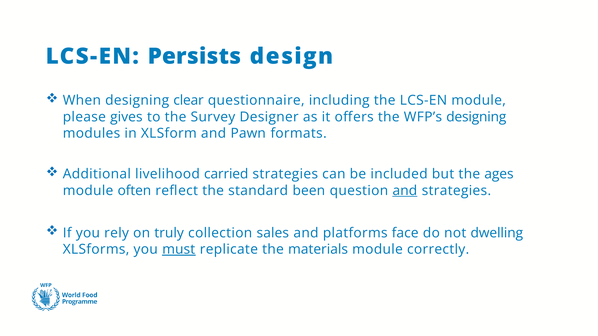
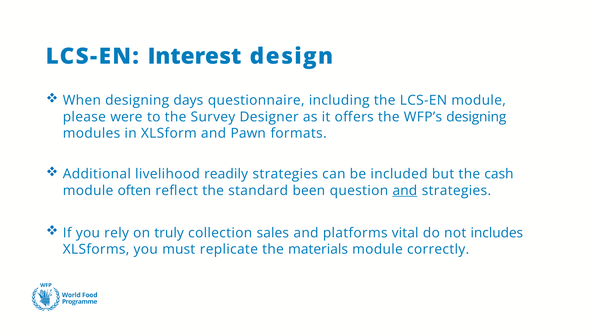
Persists: Persists -> Interest (195, 57)
clear: clear -> days (188, 101)
gives: gives -> were (126, 117)
carried: carried -> readily (226, 174)
ages: ages -> cash (499, 174)
face: face -> vital (405, 233)
dwelling: dwelling -> includes (497, 233)
must underline: present -> none (179, 250)
